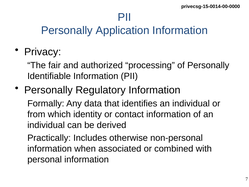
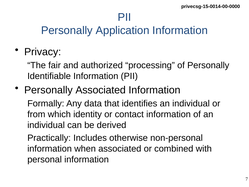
Personally Regulatory: Regulatory -> Associated (101, 90)
